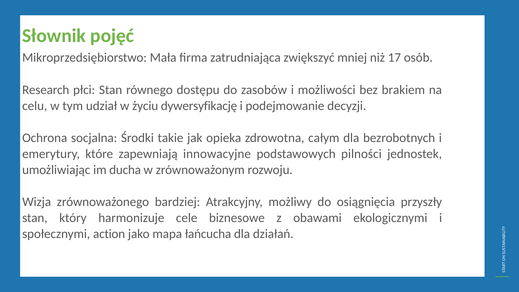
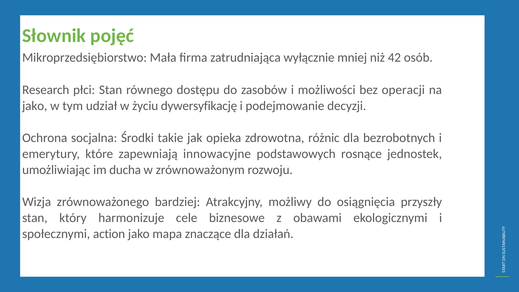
zwiększyć: zwiększyć -> wyłącznie (309, 58)
17: 17 -> 42 (394, 58)
brakiem: brakiem -> operacji (403, 90)
celu: celu -> jako (35, 106)
całym: całym -> różnic (324, 138)
pilności: pilności -> rosnące (362, 154)
łańcucha: łańcucha -> znaczące (208, 234)
